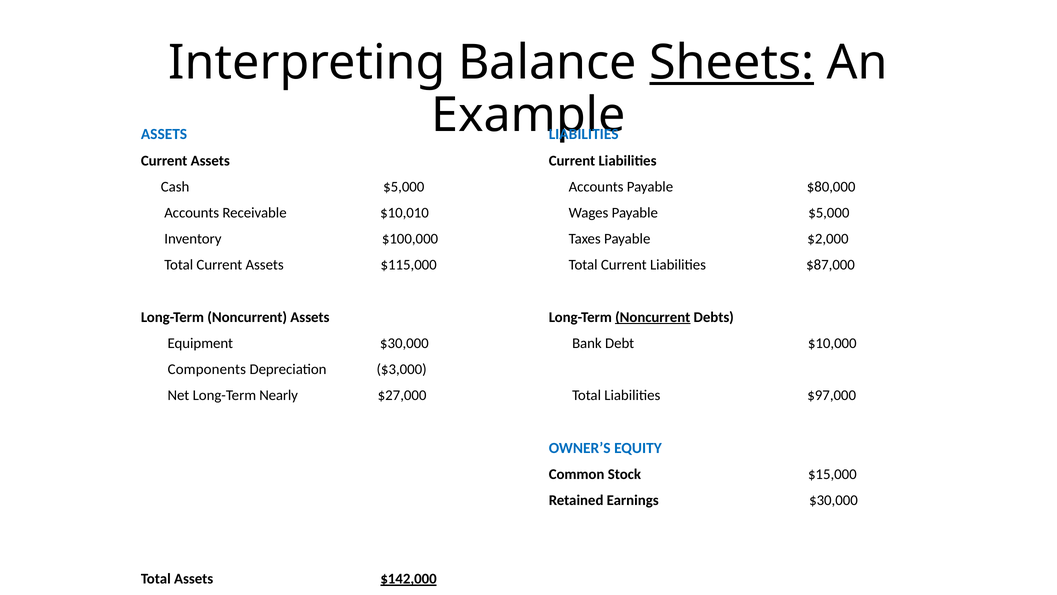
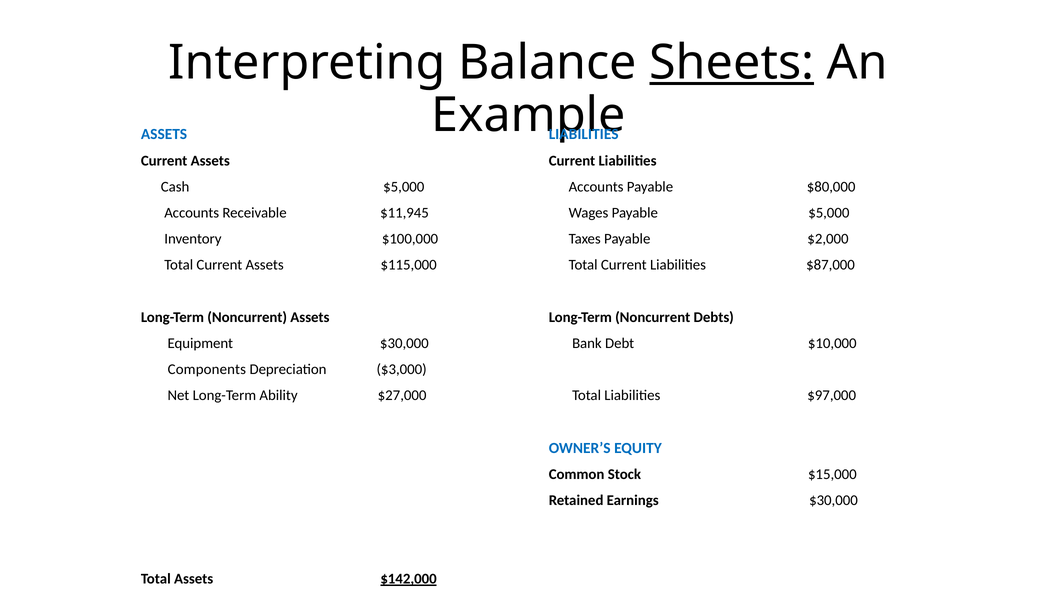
$10,010: $10,010 -> $11,945 (405, 213)
Noncurrent underline: present -> none (653, 317)
Nearly: Nearly -> Ability (279, 395)
